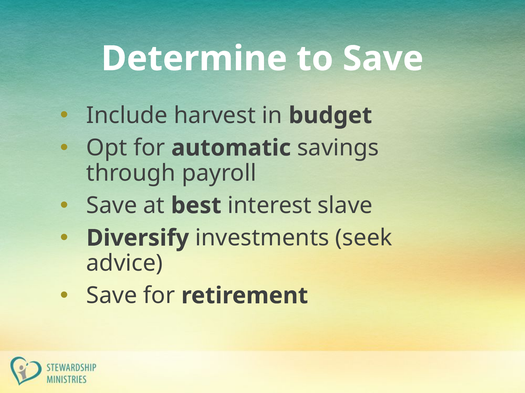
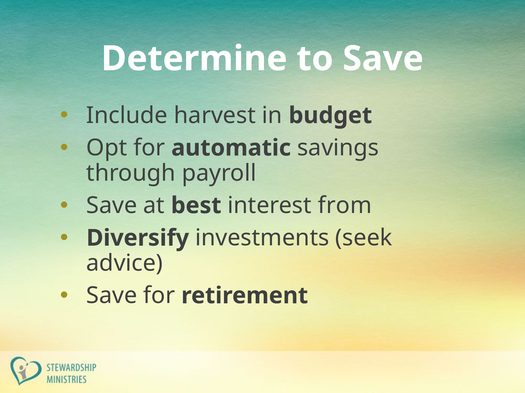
slave: slave -> from (345, 206)
